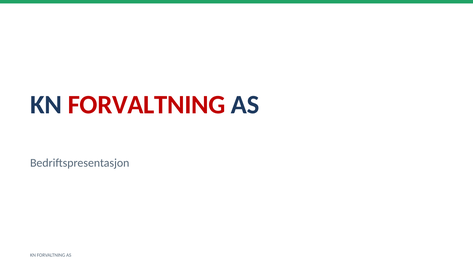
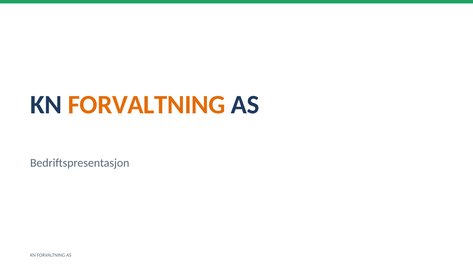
FORVALTNING colour: red -> orange (147, 105)
